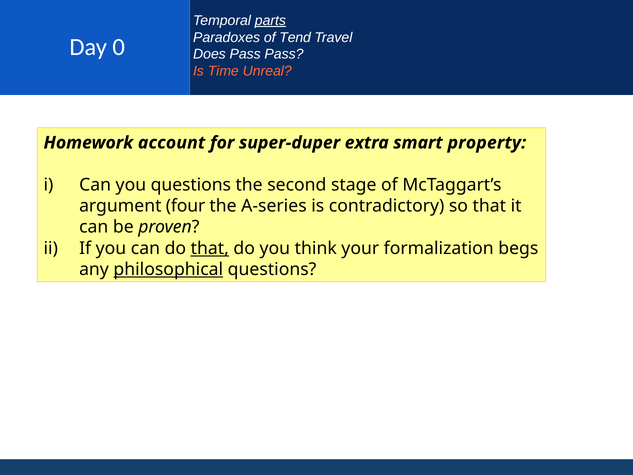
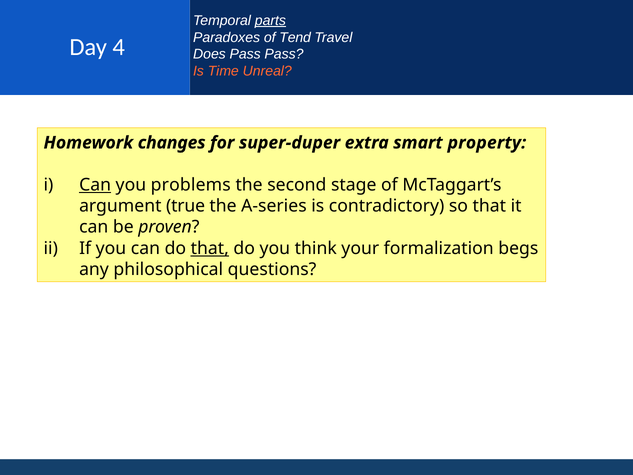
0: 0 -> 4 (119, 47)
account: account -> changes (172, 143)
Can underline: none -> present (95, 185)
you questions: questions -> problems (191, 185)
four: four -> true (186, 206)
philosophical underline: present -> none (168, 269)
